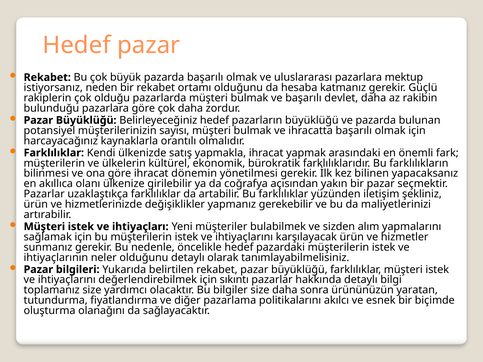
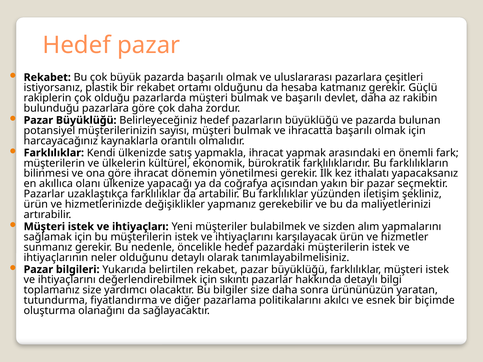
mektup: mektup -> çeşitleri (404, 77)
neden: neden -> plastik (102, 88)
bilinen: bilinen -> ithalatı (372, 174)
girilebilir: girilebilir -> yapacağı (170, 184)
